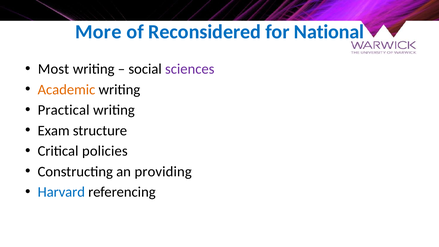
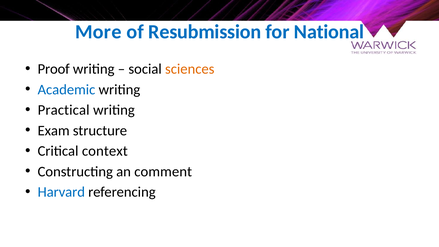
Reconsidered: Reconsidered -> Resubmission (205, 32)
Most: Most -> Proof (54, 69)
sciences colour: purple -> orange (190, 69)
Academic colour: orange -> blue (66, 90)
policies: policies -> context (105, 151)
providing: providing -> comment (163, 172)
